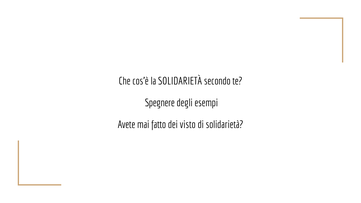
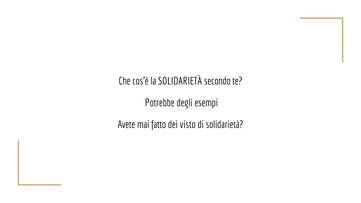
Spegnere: Spegnere -> Potrebbe (160, 103)
